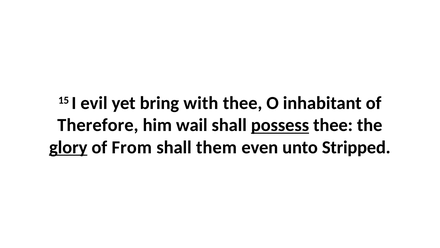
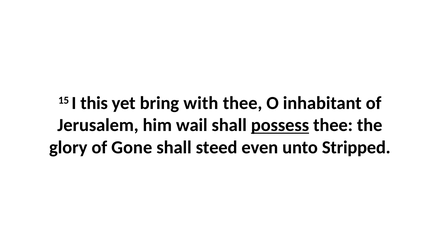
evil: evil -> this (94, 103)
Therefore: Therefore -> Jerusalem (98, 125)
glory underline: present -> none (68, 147)
From: From -> Gone (132, 147)
them: them -> steed (217, 147)
